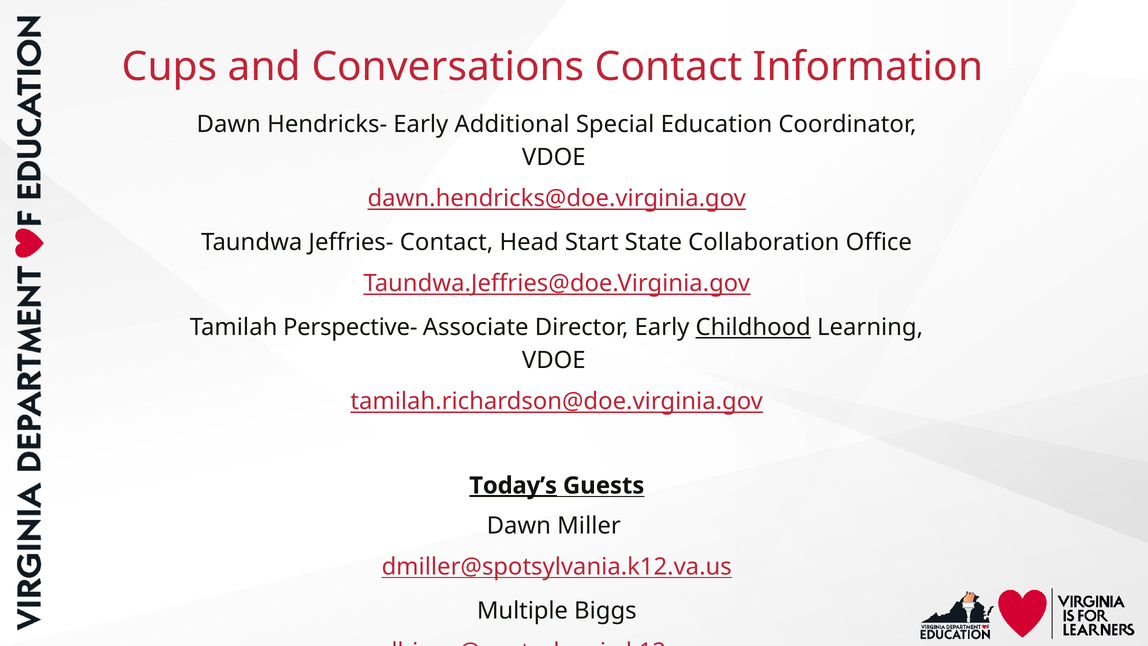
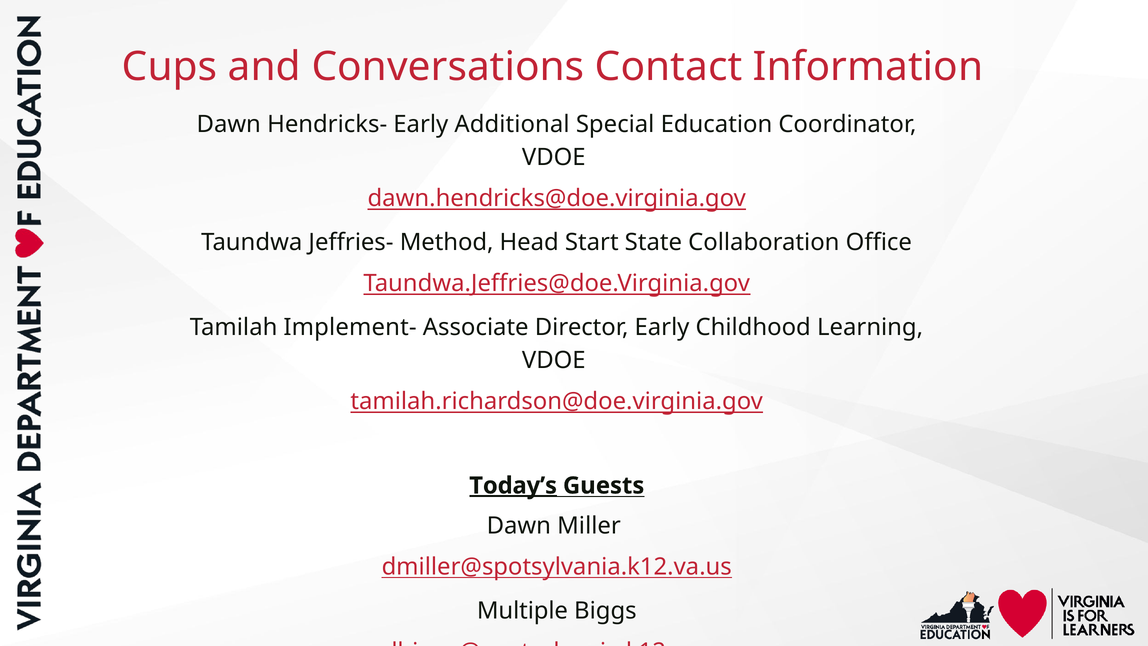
Jeffries- Contact: Contact -> Method (447, 242)
Perspective-: Perspective- -> Implement- (350, 327)
Childhood underline: present -> none (753, 327)
